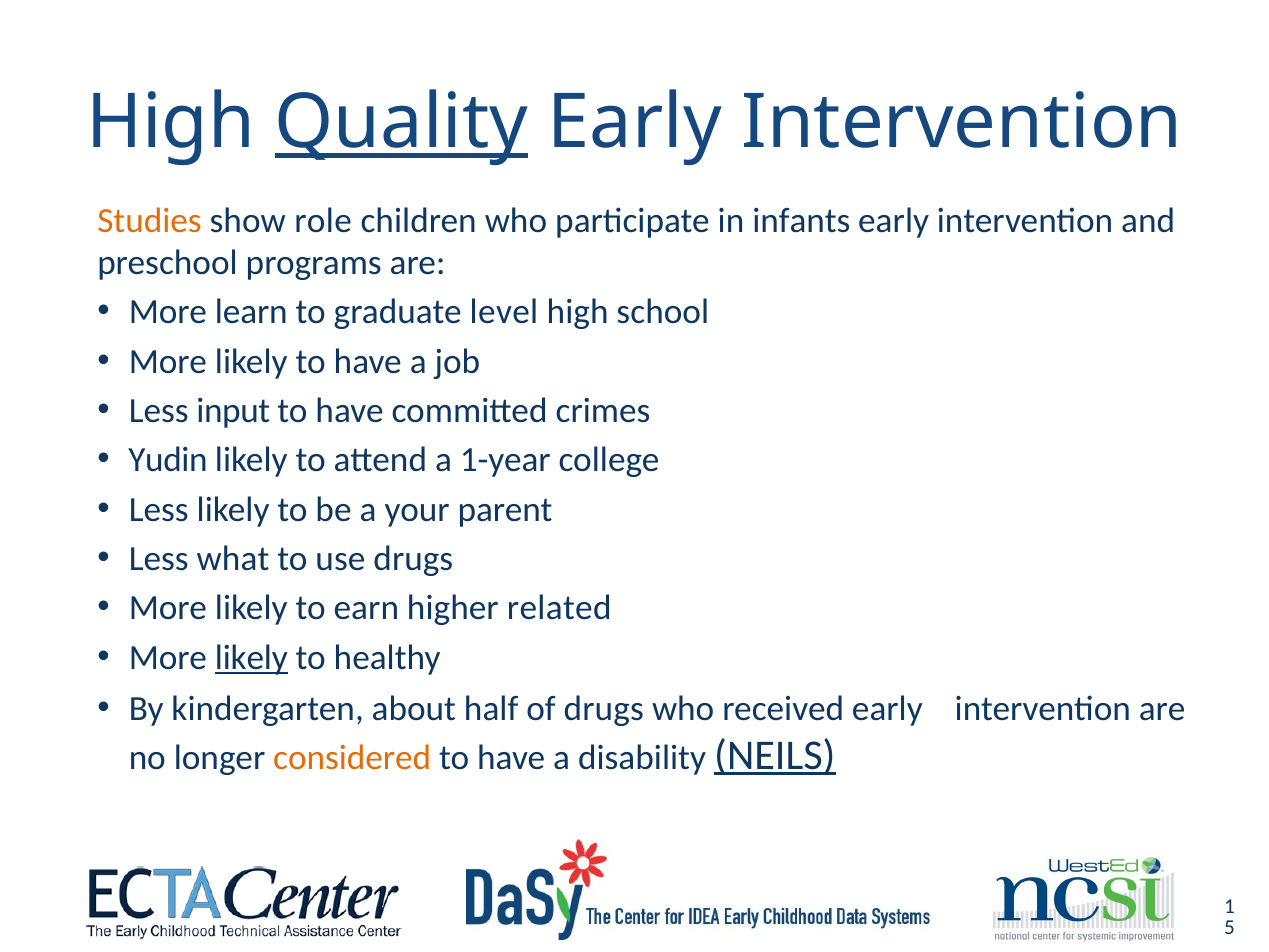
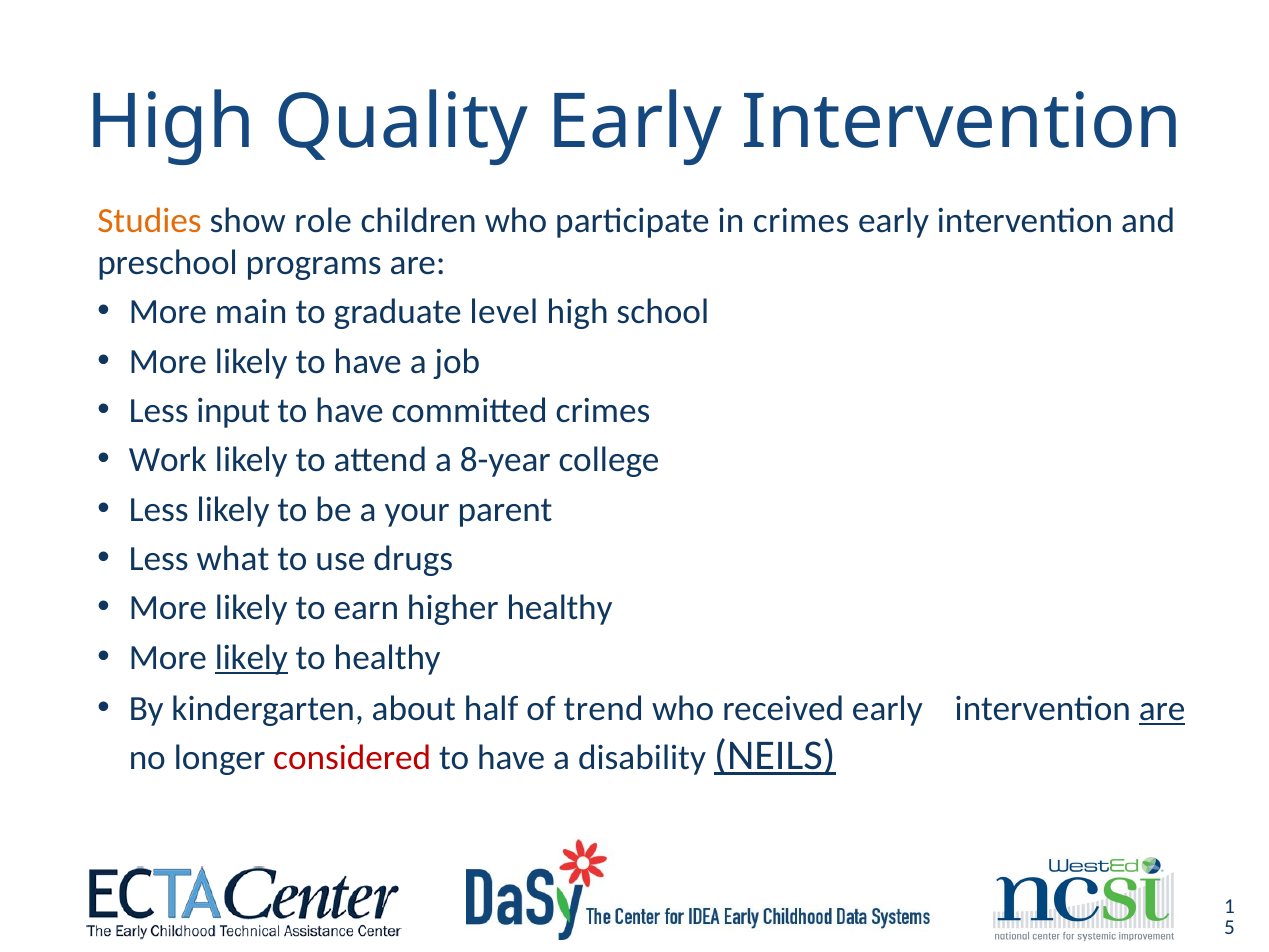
Quality underline: present -> none (401, 123)
in infants: infants -> crimes (801, 220)
learn: learn -> main (251, 312)
Yudin: Yudin -> Work (168, 460)
1-year: 1-year -> 8-year (505, 460)
higher related: related -> healthy (560, 608)
of drugs: drugs -> trend (604, 708)
are underline: none -> present (1162, 708)
considered colour: orange -> red (352, 758)
